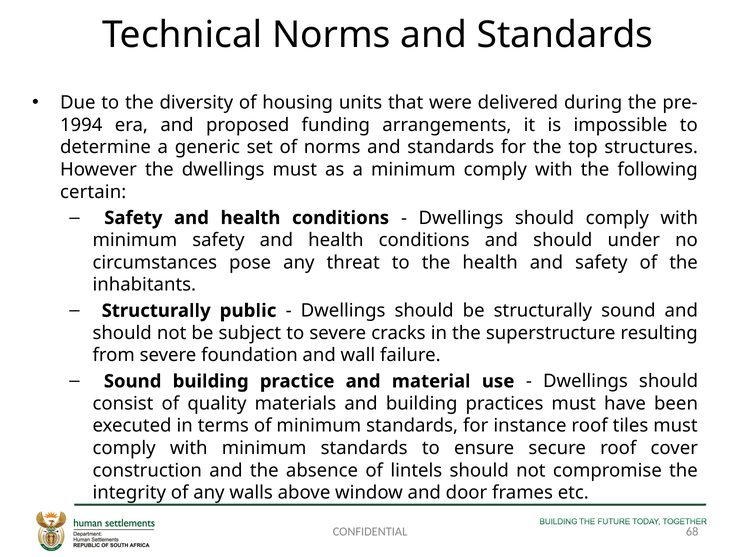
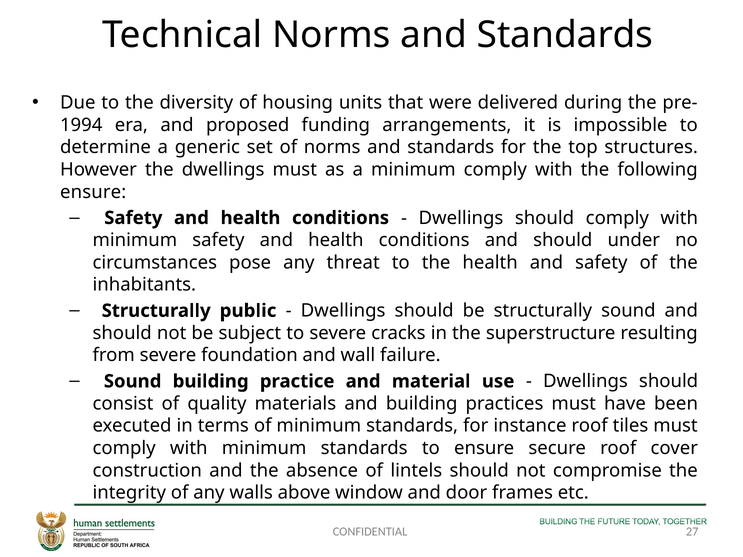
certain: certain -> ensure (93, 192)
68: 68 -> 27 (692, 532)
